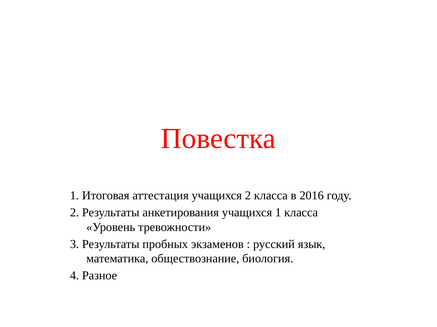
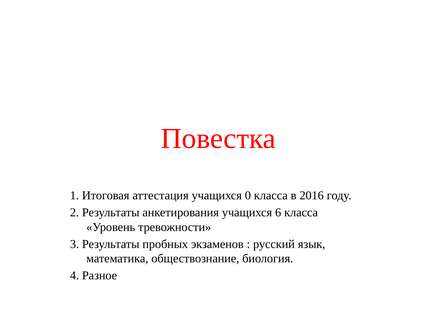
учащихся 2: 2 -> 0 (248, 196)
учащихся 1: 1 -> 6 (278, 213)
